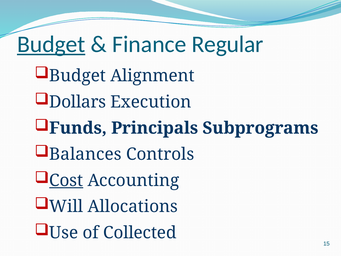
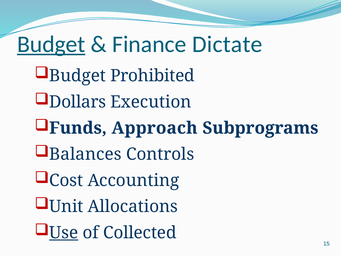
Regular: Regular -> Dictate (227, 44)
Alignment: Alignment -> Prohibited (152, 76)
Principals: Principals -> Approach (155, 128)
Cost underline: present -> none (66, 180)
Will: Will -> Unit (66, 206)
Use underline: none -> present (64, 232)
